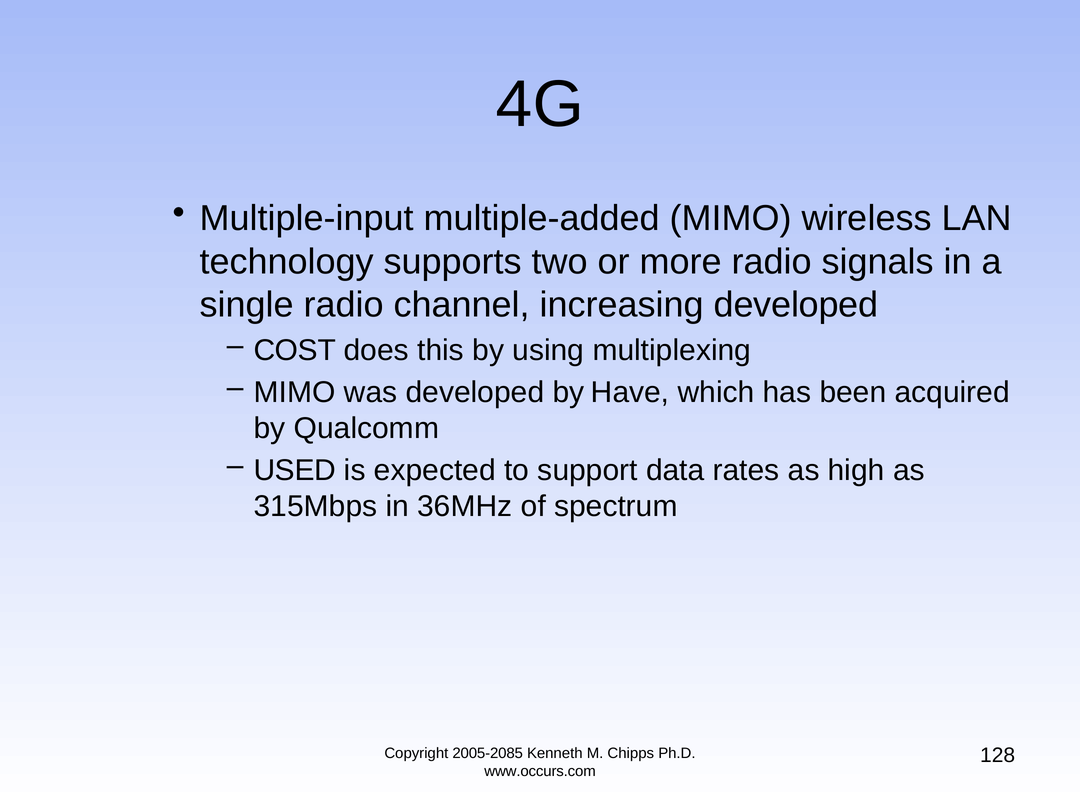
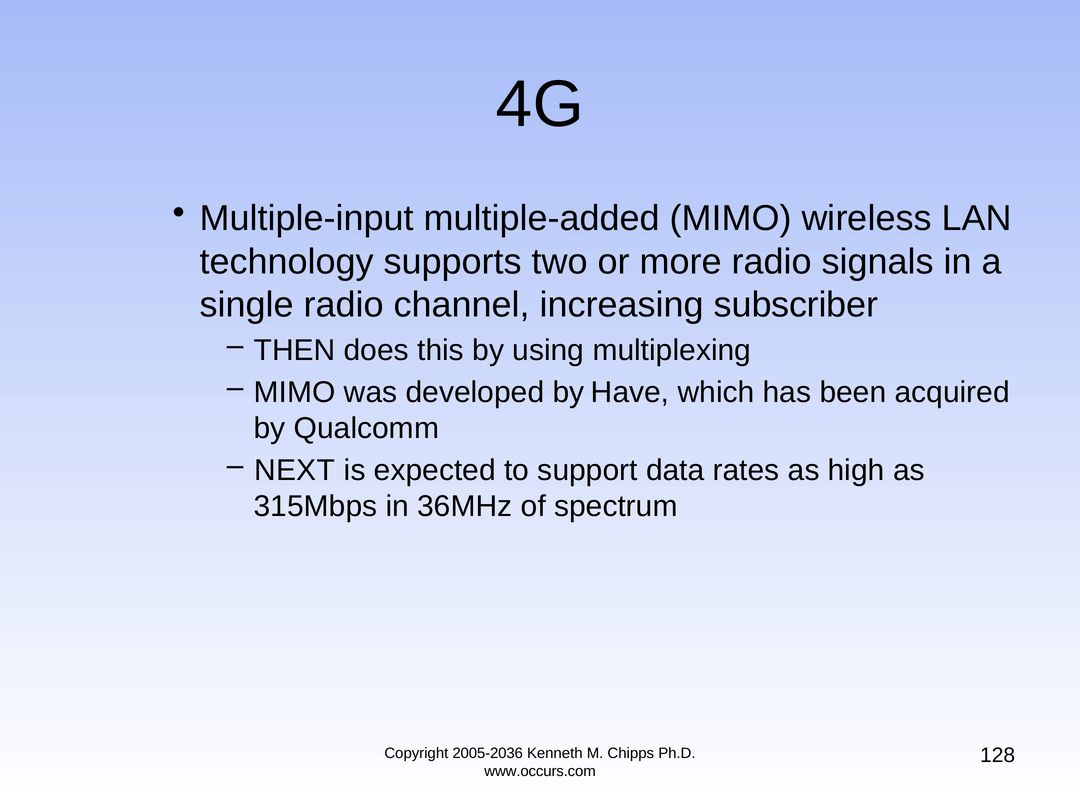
increasing developed: developed -> subscriber (796, 305)
COST: COST -> THEN (295, 350)
USED: USED -> NEXT (294, 470)
2005-2085: 2005-2085 -> 2005-2036 (488, 753)
